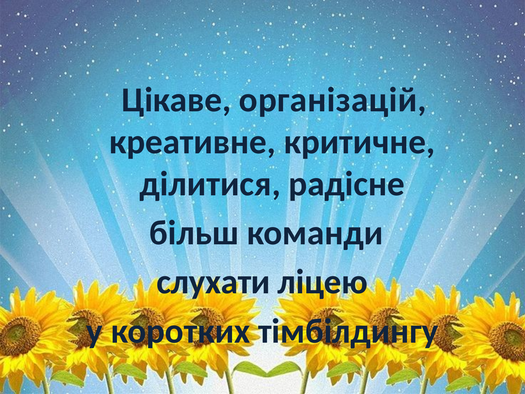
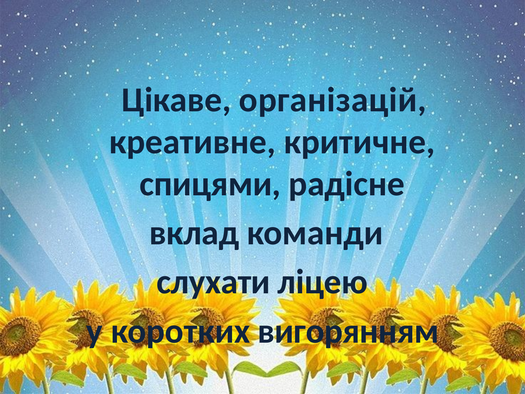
ділитися: ділитися -> спицями (210, 184)
більш: більш -> вклад (194, 233)
тімбілдингу: тімбілдингу -> вигорянням (348, 331)
